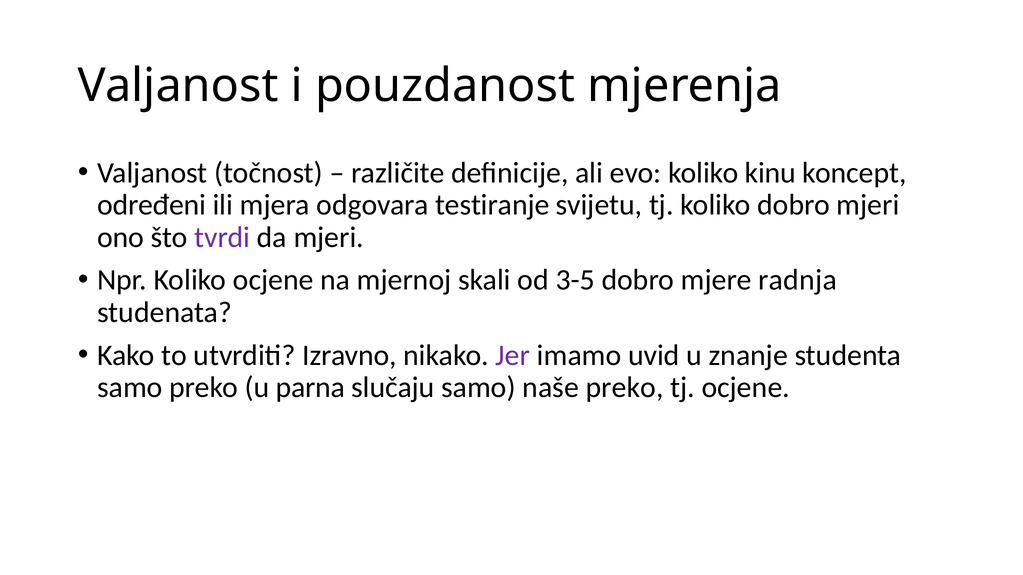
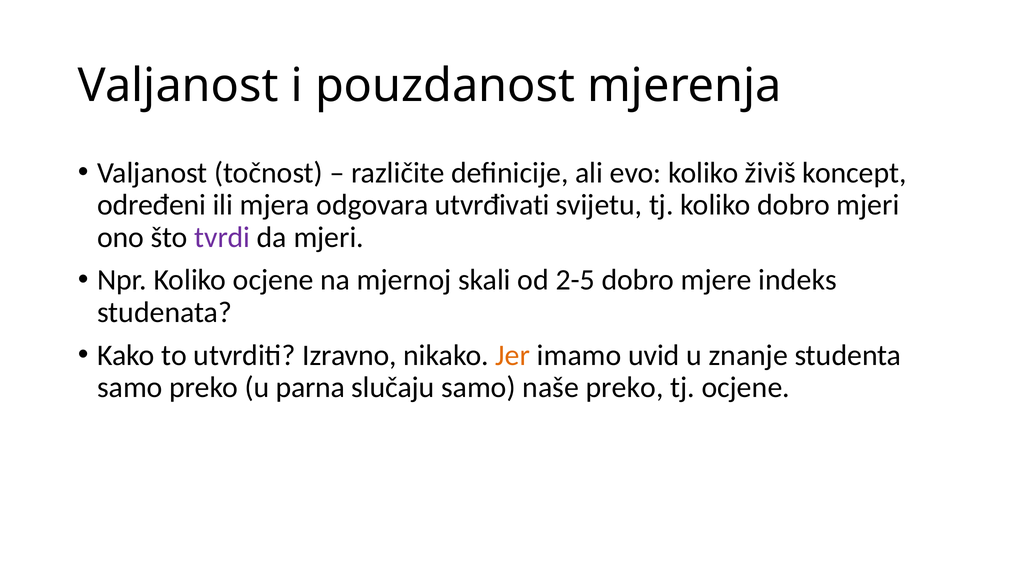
kinu: kinu -> živiš (770, 173)
testiranje: testiranje -> utvrđivati (492, 205)
3-5: 3-5 -> 2-5 (575, 280)
radnja: radnja -> indeks (798, 280)
Jer colour: purple -> orange (513, 355)
